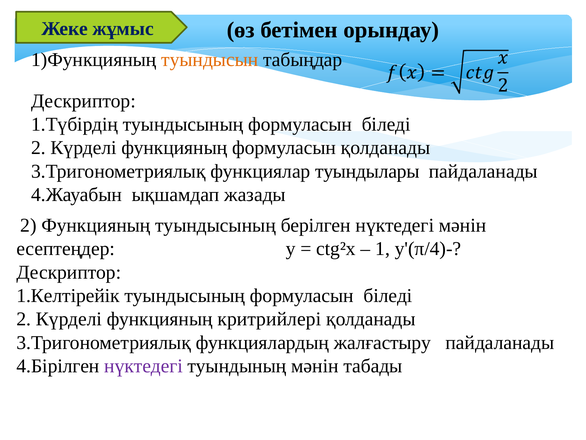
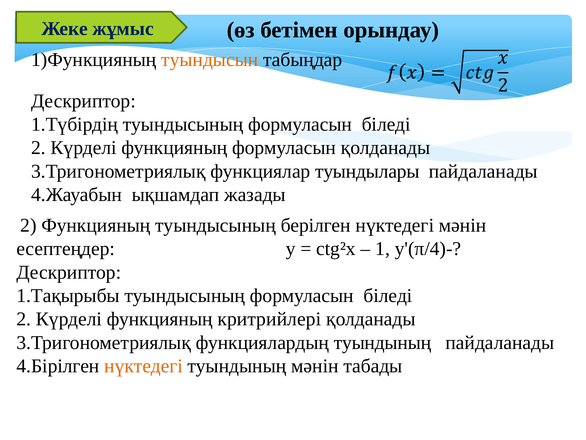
1.Келтірейік: 1.Келтірейік -> 1.Тақырыбы (68, 295)
функциялардың жалғастыру: жалғастыру -> туындының (382, 342)
нүктедегі colour: purple -> orange (144, 366)
